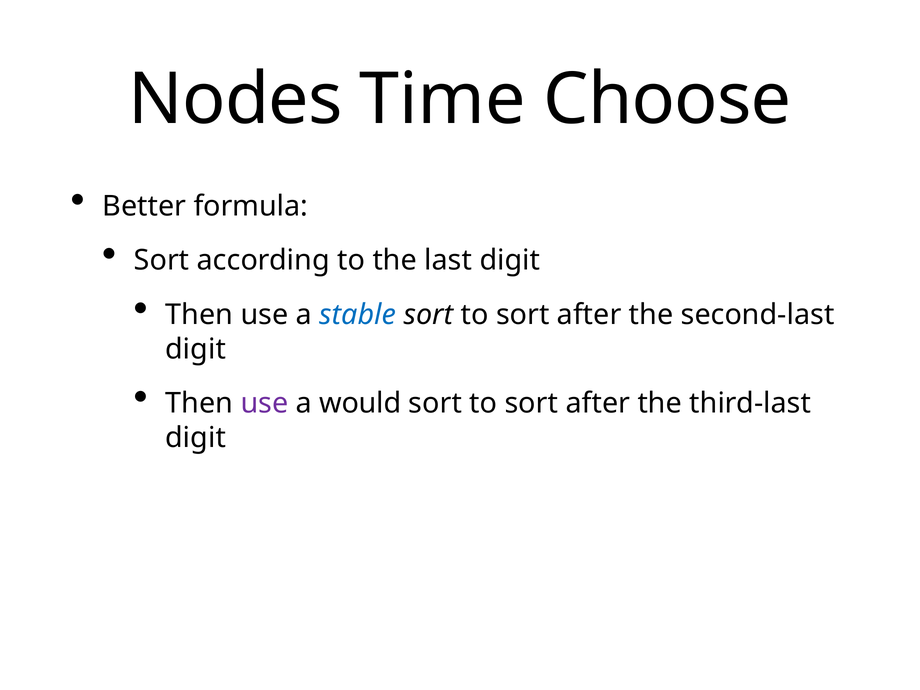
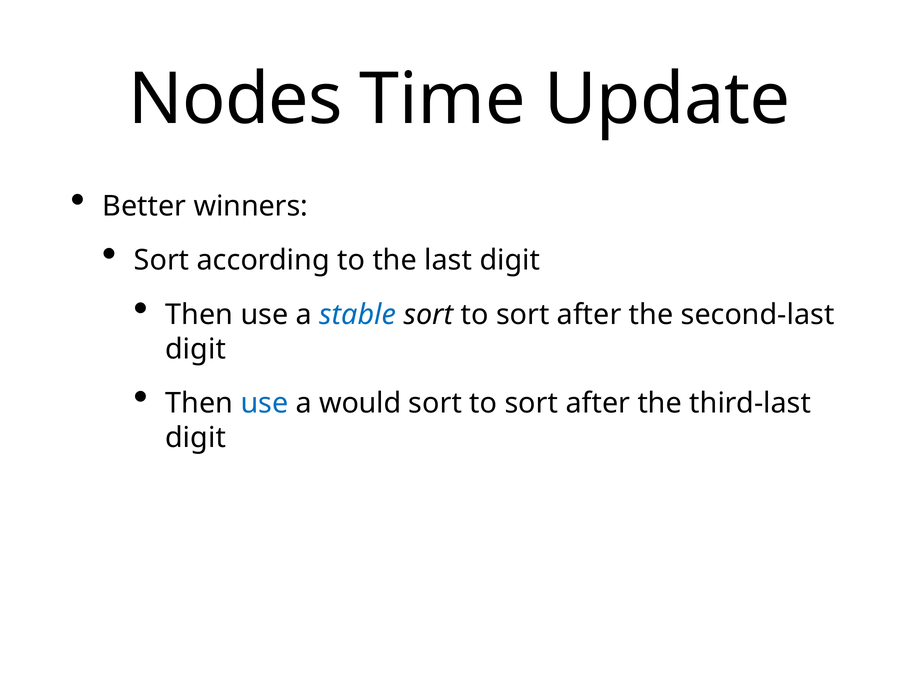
Choose: Choose -> Update (667, 99)
formula: formula -> winners (251, 206)
use colour: purple -> blue (264, 403)
